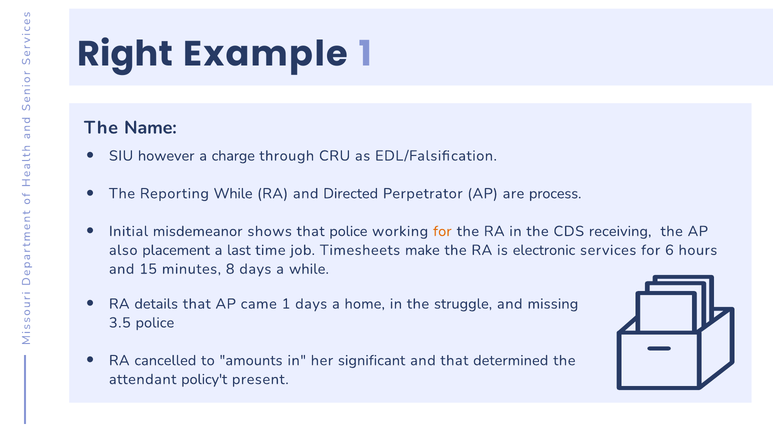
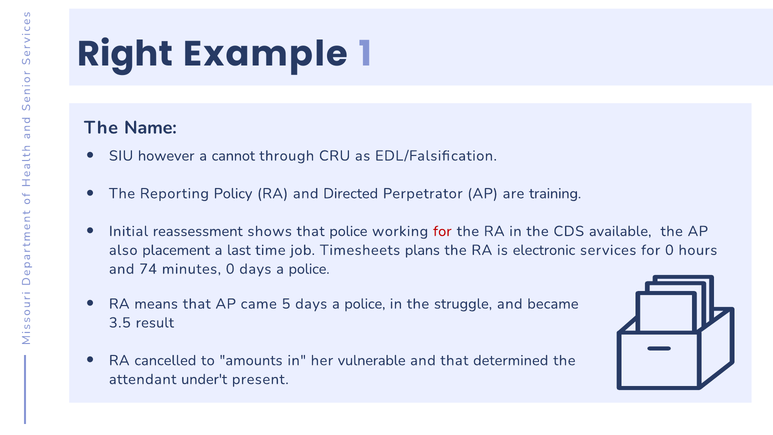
charge: charge -> cannot (233, 156)
Reporting While: While -> Policy (233, 193)
process: process -> training (555, 193)
misdemeanor: misdemeanor -> reassessment (198, 231)
for colour: orange -> red (442, 231)
receiving: receiving -> available (620, 231)
make: make -> plans (422, 250)
for 6: 6 -> 0 (669, 250)
15: 15 -> 74 (148, 269)
minutes 8: 8 -> 0 (230, 269)
while: while -> police (309, 269)
details: details -> means (156, 304)
came 1: 1 -> 5 (286, 304)
home: home -> police (365, 304)
missing: missing -> became (553, 304)
3.5 police: police -> result (155, 323)
significant: significant -> vulnerable (372, 360)
policy't: policy't -> under't (204, 379)
